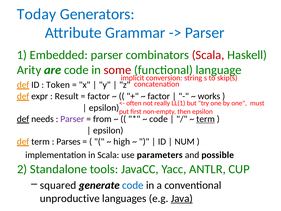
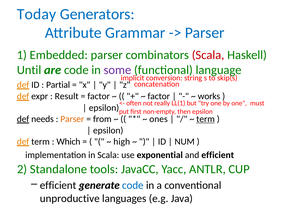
Arity: Arity -> Until (29, 70)
some colour: red -> purple (118, 70)
Token: Token -> Partial (58, 85)
Parser colour: purple -> orange (72, 119)
code: code -> ones (158, 119)
Parses: Parses -> Which (68, 142)
parameters: parameters -> exponential (160, 155)
and possible: possible -> efficient (218, 155)
squared: squared -> efficient (58, 185)
Java underline: present -> none (182, 198)
